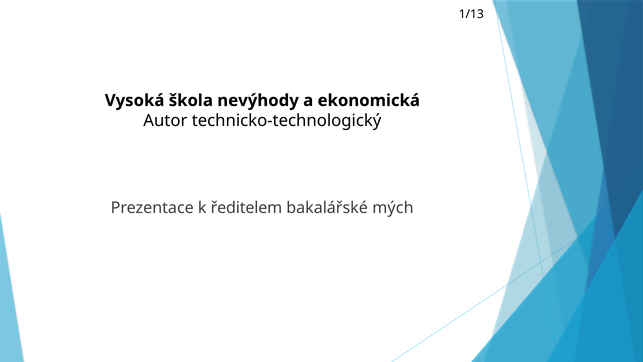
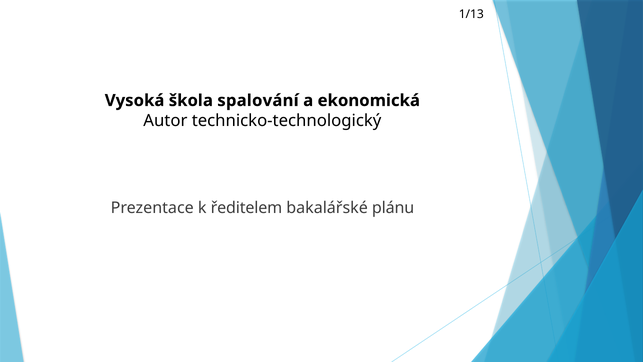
nevýhody: nevýhody -> spalování (258, 100)
mých: mých -> plánu (393, 208)
